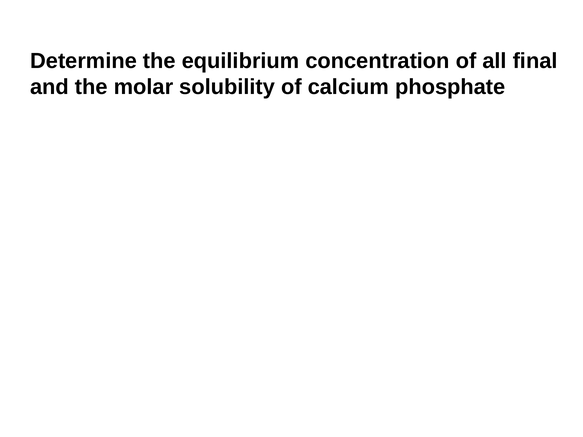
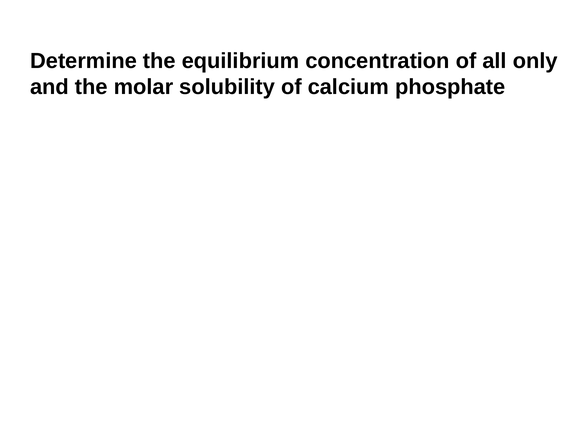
final: final -> only (535, 61)
